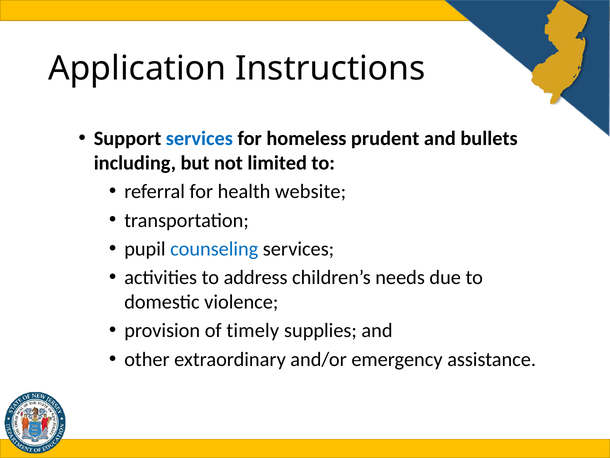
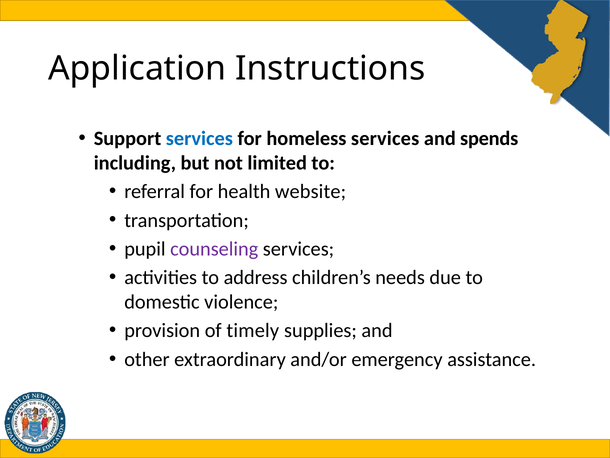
homeless prudent: prudent -> services (385, 138)
bullets: bullets -> spends (489, 138)
counseling colour: blue -> purple (214, 249)
